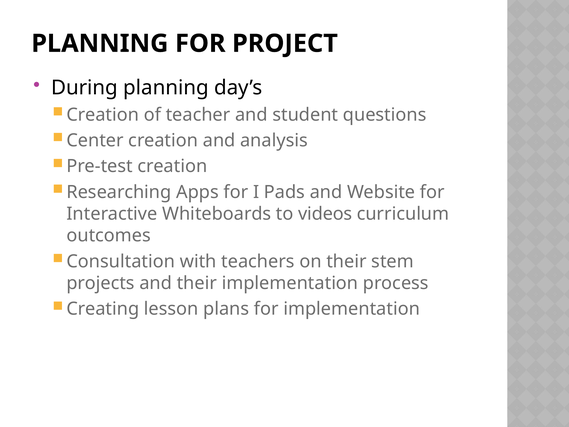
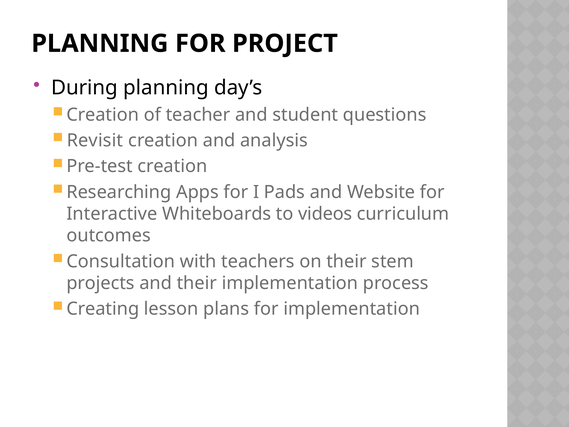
Center: Center -> Revisit (95, 140)
